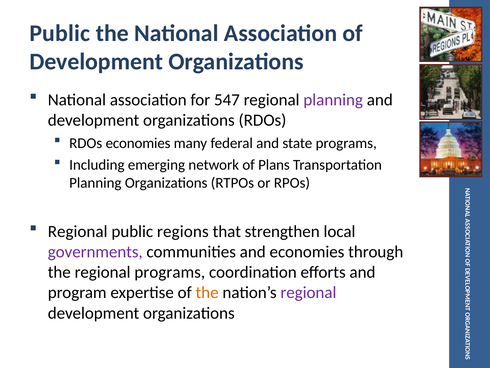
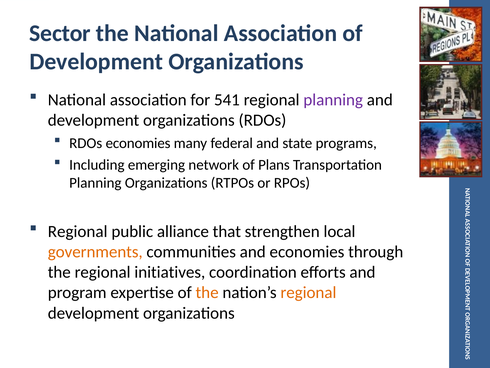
Public: Public -> Sector (60, 33)
547: 547 -> 541 (227, 100)
regions: regions -> alliance (183, 231)
governments colour: purple -> orange (95, 251)
regional programs: programs -> initiatives (170, 272)
regional colour: purple -> orange (308, 292)
